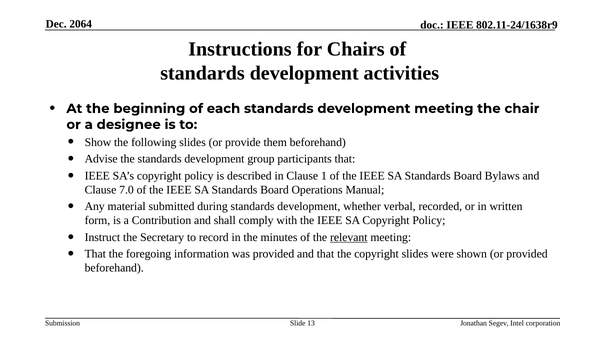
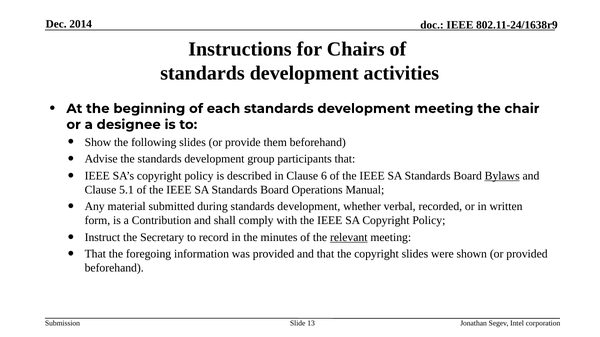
2064: 2064 -> 2014 (81, 24)
1: 1 -> 6 (324, 176)
Bylaws underline: none -> present (502, 176)
7.0: 7.0 -> 5.1 (126, 190)
